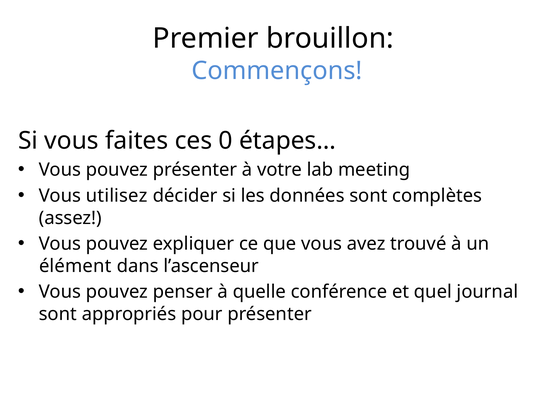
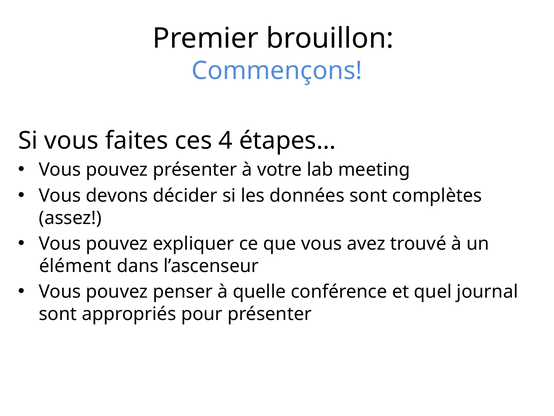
0: 0 -> 4 (226, 141)
utilisez: utilisez -> devons (117, 195)
